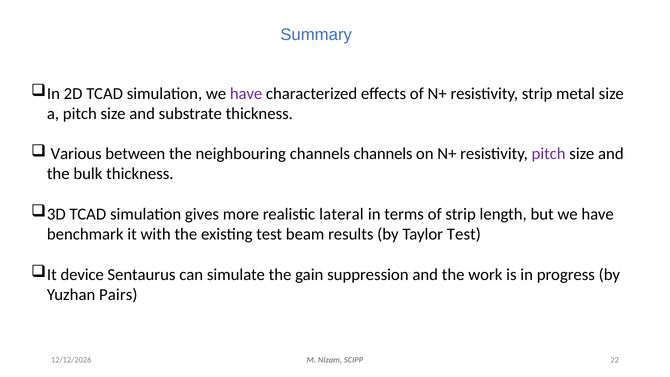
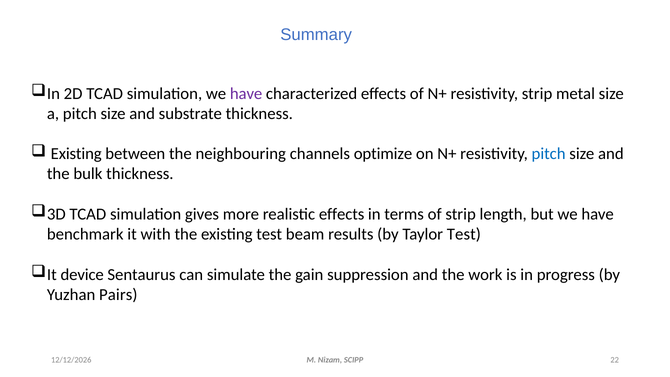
Various: Various -> Existing (76, 154)
channels channels: channels -> optimize (383, 154)
pitch colour: purple -> blue (549, 154)
realistic lateral: lateral -> effects (342, 214)
